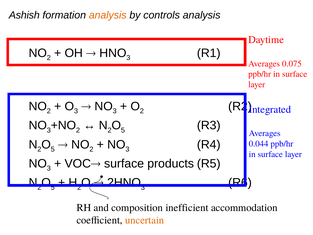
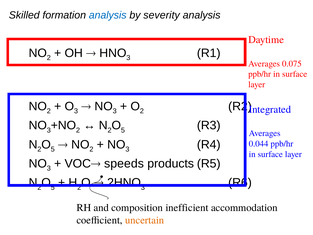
Ashish: Ashish -> Skilled (24, 15)
analysis colour: orange -> blue (108, 15)
controls: controls -> severity (162, 15)
surface: surface -> speeds (124, 163)
